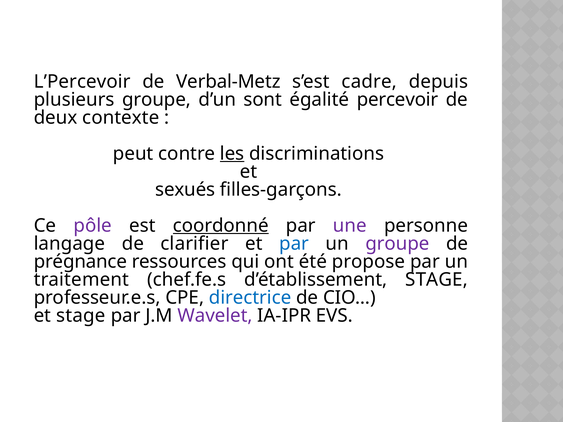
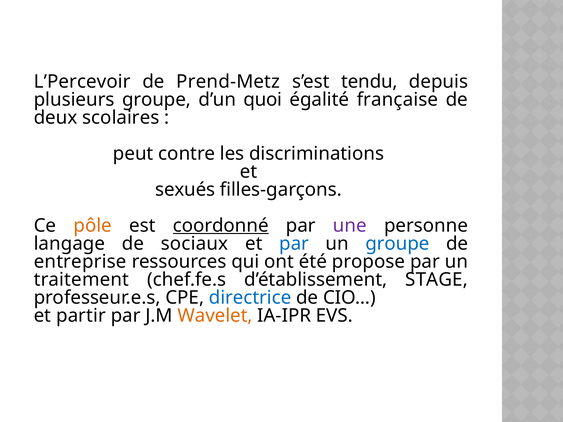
Verbal-Metz: Verbal-Metz -> Prend-Metz (228, 82)
cadre: cadre -> tendu (369, 82)
sont: sont -> quoi (263, 100)
percevoir: percevoir -> française (397, 100)
contexte: contexte -> scolaires (121, 118)
les underline: present -> none (232, 154)
pôle colour: purple -> orange (93, 226)
clarifier: clarifier -> sociaux (194, 244)
groupe colour: purple -> blue (397, 244)
prégnance: prégnance -> entreprise (80, 262)
et stage: stage -> partir (81, 316)
Wavelet colour: purple -> orange (215, 316)
